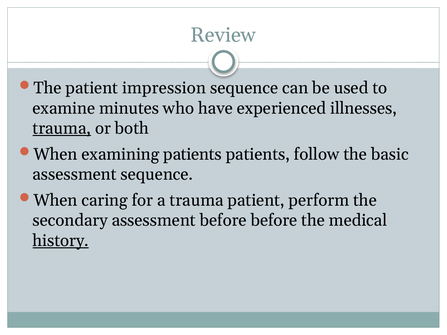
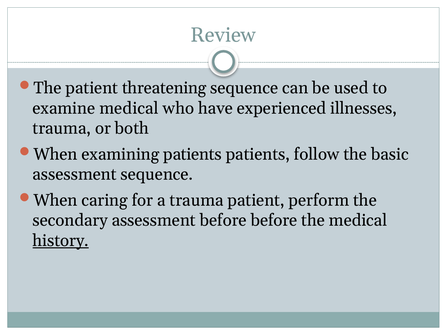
impression: impression -> threatening (164, 88)
examine minutes: minutes -> medical (129, 108)
trauma underline: present -> none (62, 128)
